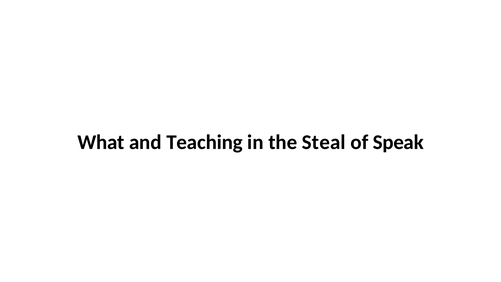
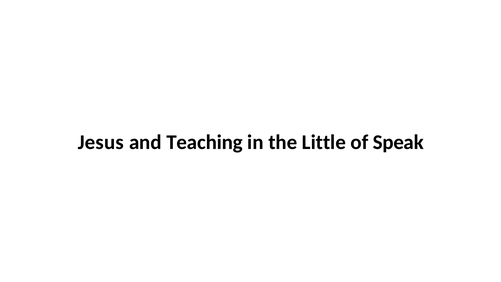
What: What -> Jesus (101, 142)
Steal: Steal -> Little (324, 142)
